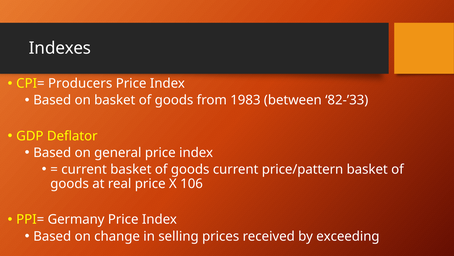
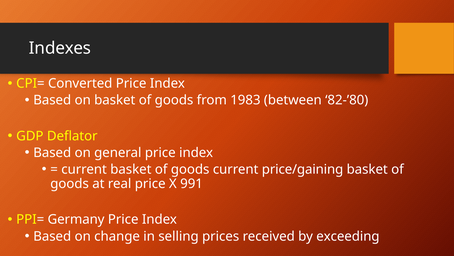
Producers: Producers -> Converted (80, 83)
82-’33: 82-’33 -> 82-’80 (347, 100)
price/pattern: price/pattern -> price/gaining (303, 169)
106: 106 -> 991 (192, 183)
